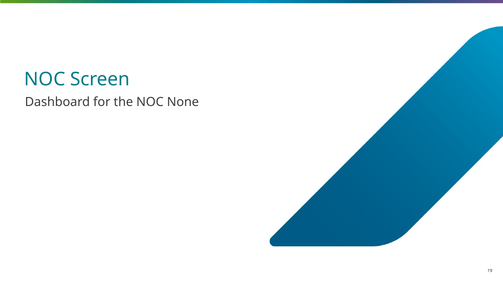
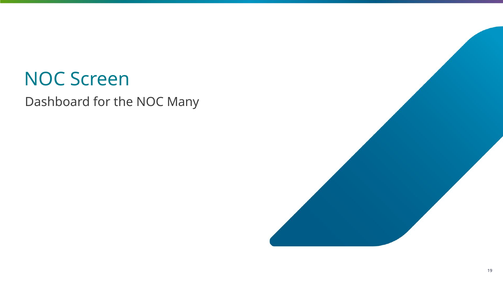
None: None -> Many (183, 102)
